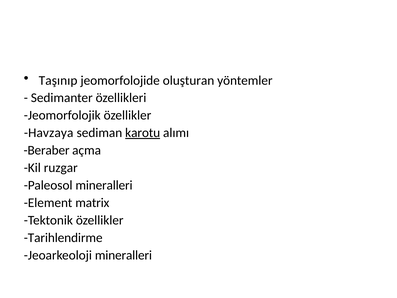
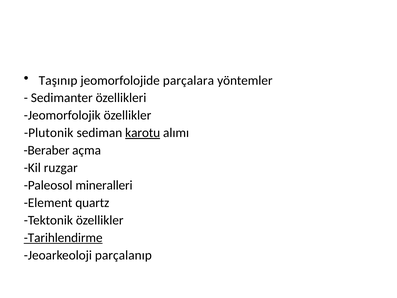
oluşturan: oluşturan -> parçalara (188, 80)
Havzaya: Havzaya -> Plutonik (49, 133)
matrix: matrix -> quartz (92, 203)
Tarihlendirme underline: none -> present (63, 237)
Jeoarkeoloji mineralleri: mineralleri -> parçalanıp (123, 255)
